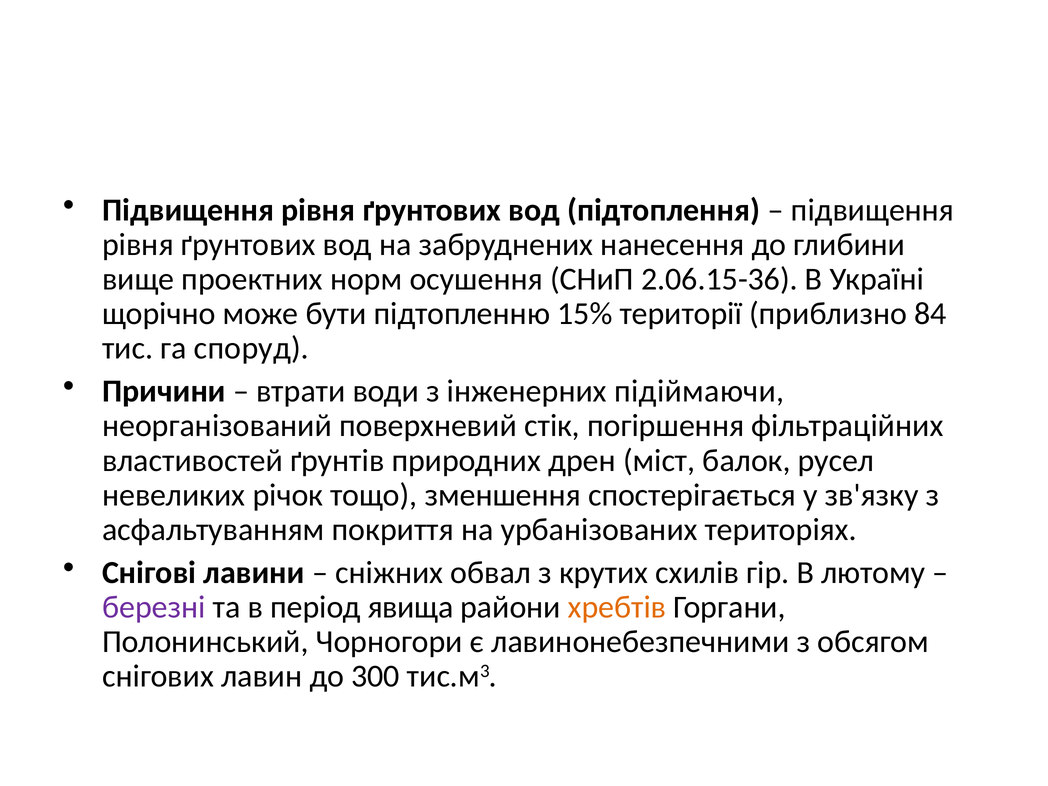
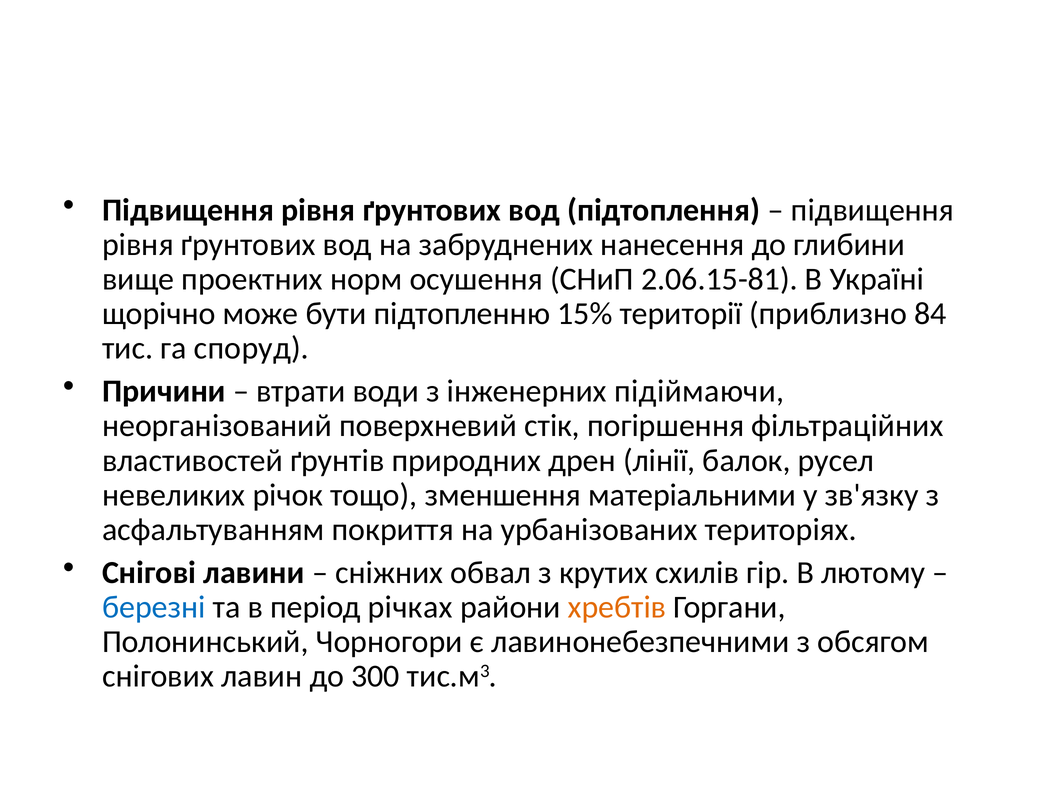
2.06.15-36: 2.06.15-36 -> 2.06.15-81 (719, 279)
міст: міст -> лінії (659, 460)
спостерігається: спостерігається -> матеріальними (692, 495)
березні colour: purple -> blue (154, 607)
явища: явища -> річках (410, 607)
